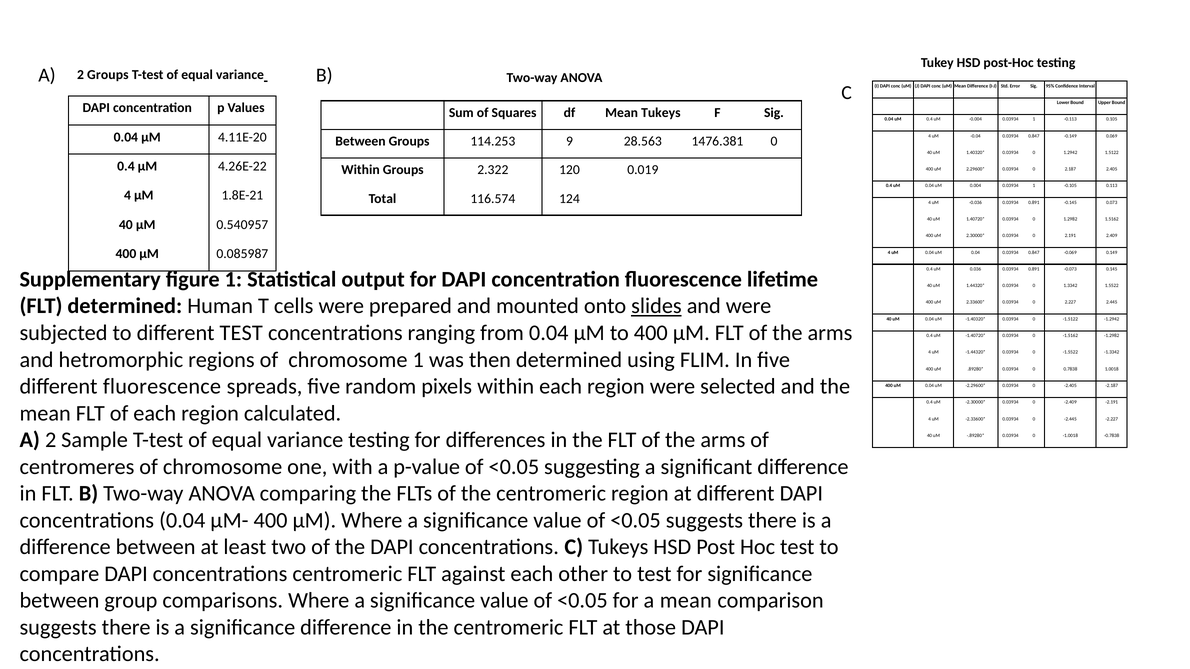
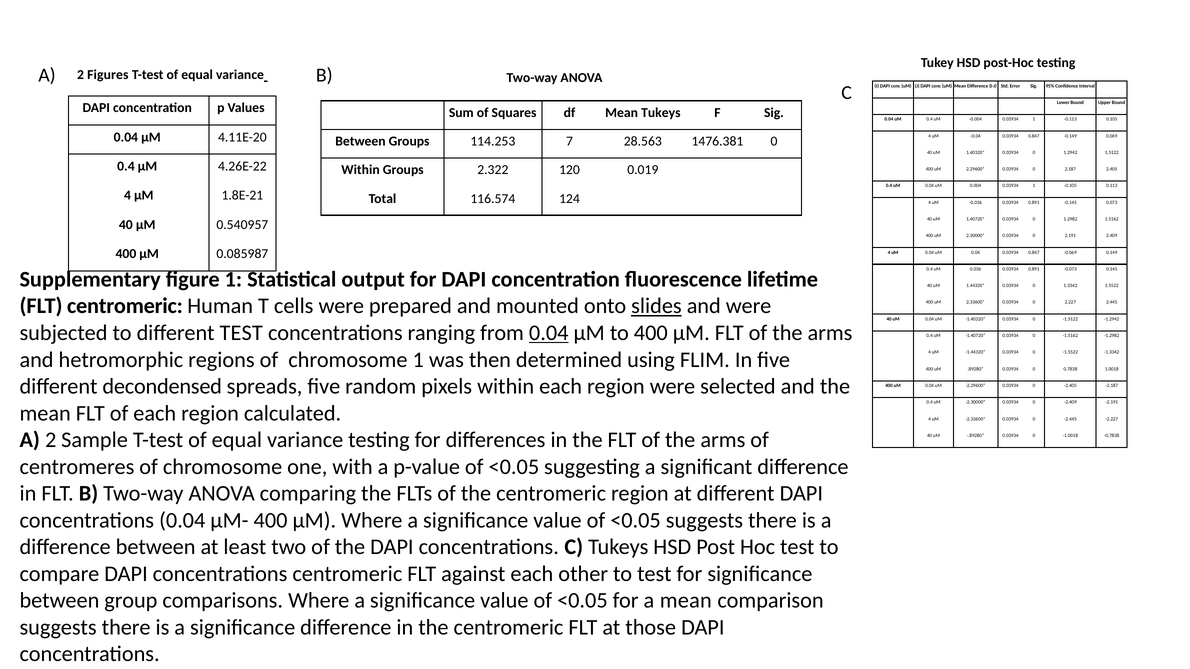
2 Groups: Groups -> Figures (108, 75)
9: 9 -> 7 (569, 141)
FLT determined: determined -> centromeric (125, 306)
0.04 underline: none -> present (549, 333)
different fluorescence: fluorescence -> decondensed (162, 387)
